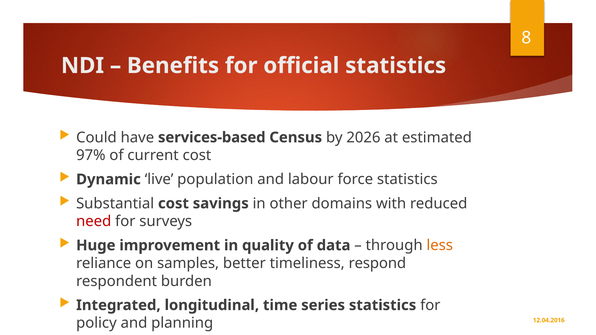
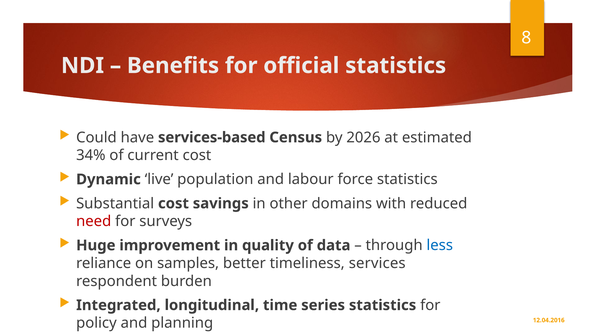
97%: 97% -> 34% (91, 155)
less colour: orange -> blue (440, 246)
respond: respond -> services (377, 263)
